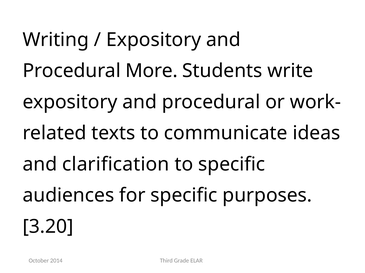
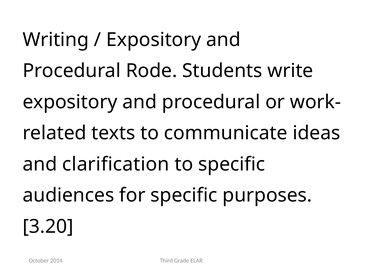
More: More -> Rode (151, 71)
